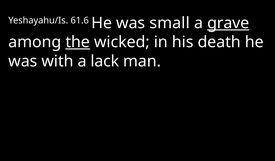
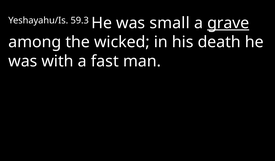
61.6: 61.6 -> 59.3 (80, 21)
the underline: present -> none (78, 42)
lack: lack -> fast (105, 61)
